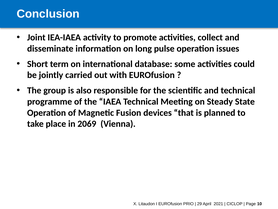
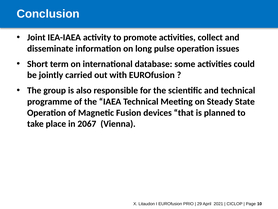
2069: 2069 -> 2067 (87, 124)
